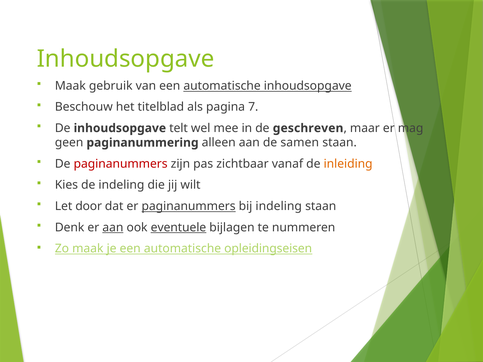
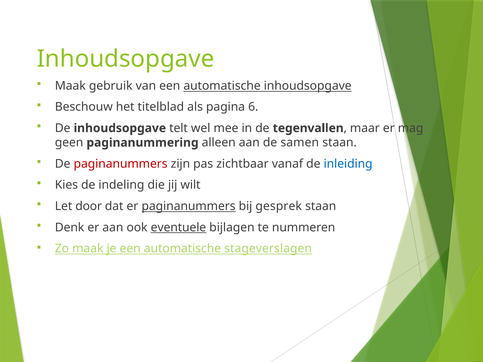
7: 7 -> 6 (253, 107)
geschreven: geschreven -> tegenvallen (308, 128)
inleiding colour: orange -> blue (348, 164)
bij indeling: indeling -> gesprek (279, 206)
aan underline: present -> none (113, 228)
opleidingseisen: opleidingseisen -> stageverslagen (268, 249)
